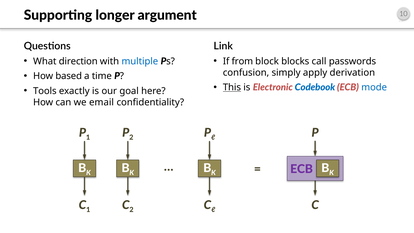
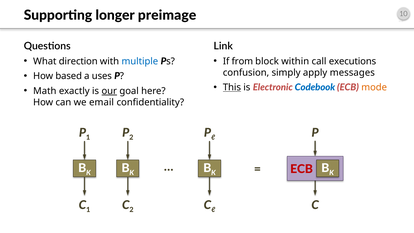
argument: argument -> preimage (167, 15)
blocks: blocks -> within (295, 61)
passwords: passwords -> executions (353, 61)
derivation: derivation -> messages (352, 73)
time: time -> uses (102, 76)
mode colour: blue -> orange (374, 87)
Tools: Tools -> Math (45, 91)
our underline: none -> present (109, 91)
ECB colour: purple -> red (302, 169)
